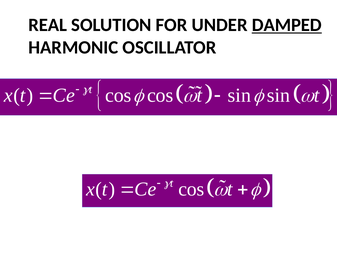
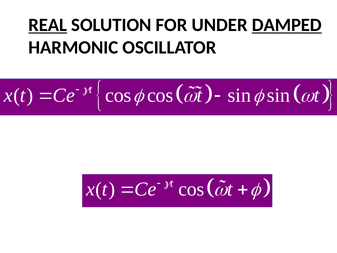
REAL underline: none -> present (48, 25)
